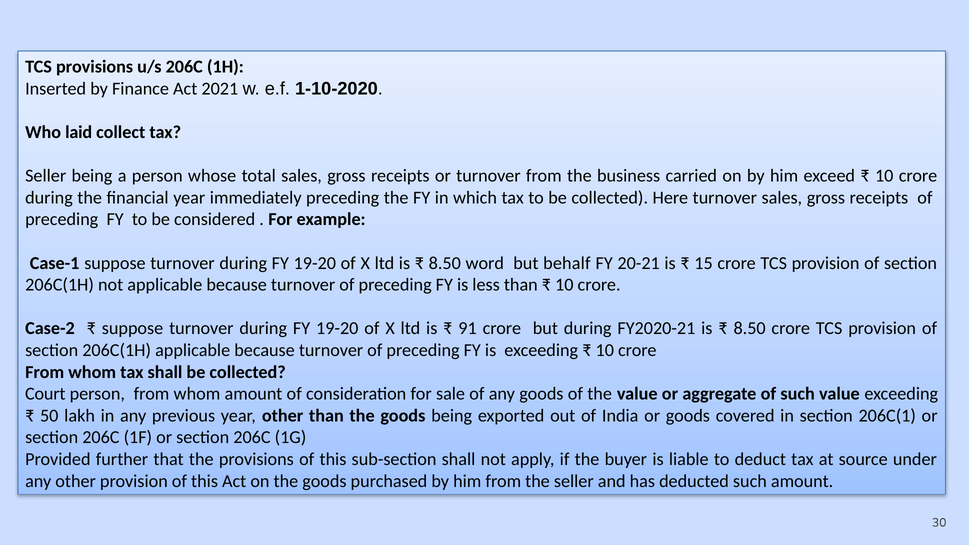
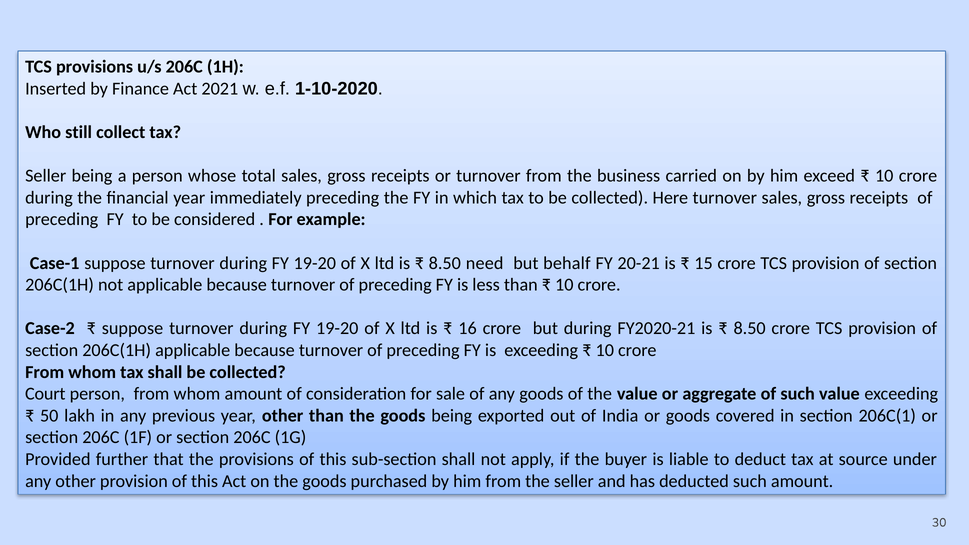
laid: laid -> still (79, 132)
word: word -> need (485, 263)
91: 91 -> 16 (468, 328)
